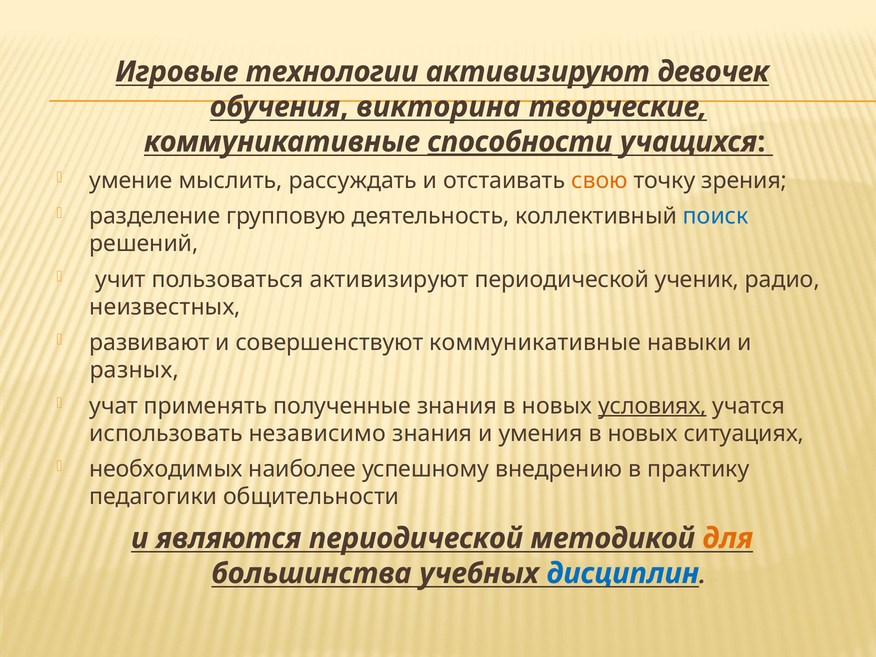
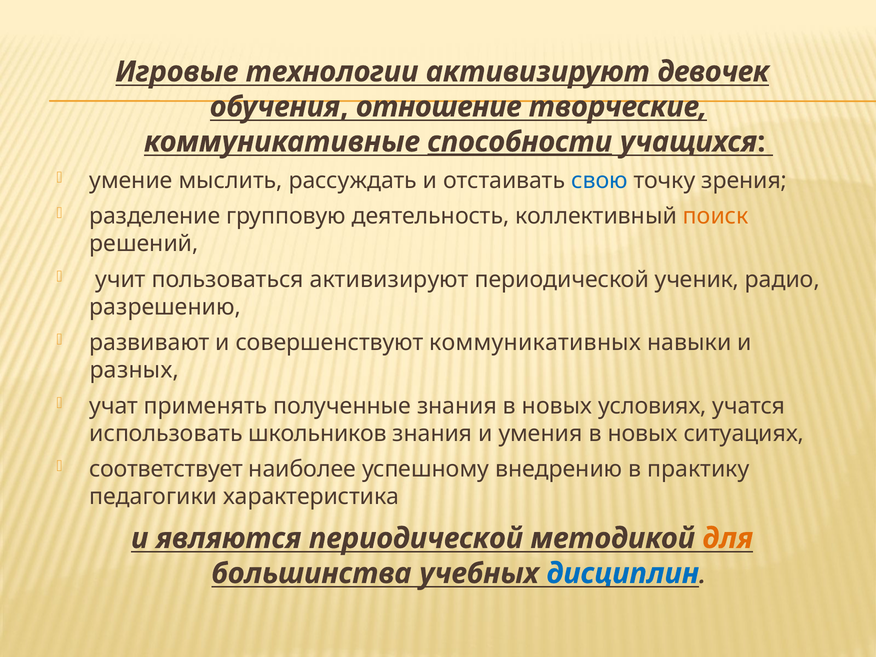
викторина: викторина -> отношение (439, 107)
свою colour: orange -> blue (600, 181)
поиск colour: blue -> orange (716, 216)
неизвестных: неизвестных -> разрешению (165, 307)
совершенствуют коммуникативные: коммуникативные -> коммуникативных (535, 343)
условиях underline: present -> none (652, 406)
независимо: независимо -> школьников (318, 434)
необходимых: необходимых -> соответствует (166, 469)
общительности: общительности -> характеристика (311, 497)
